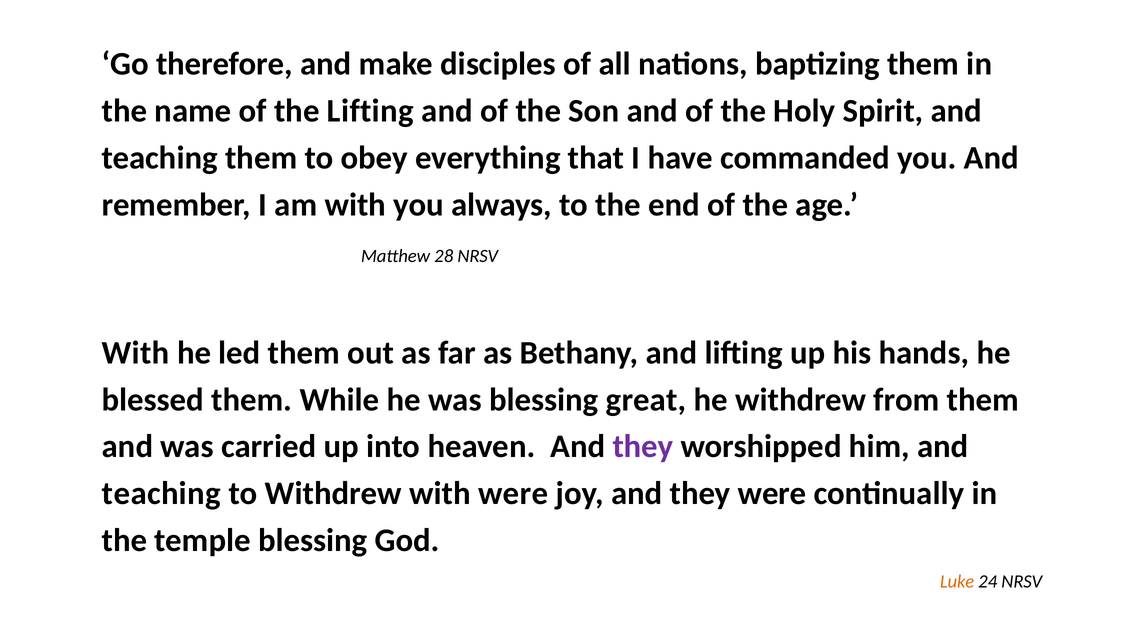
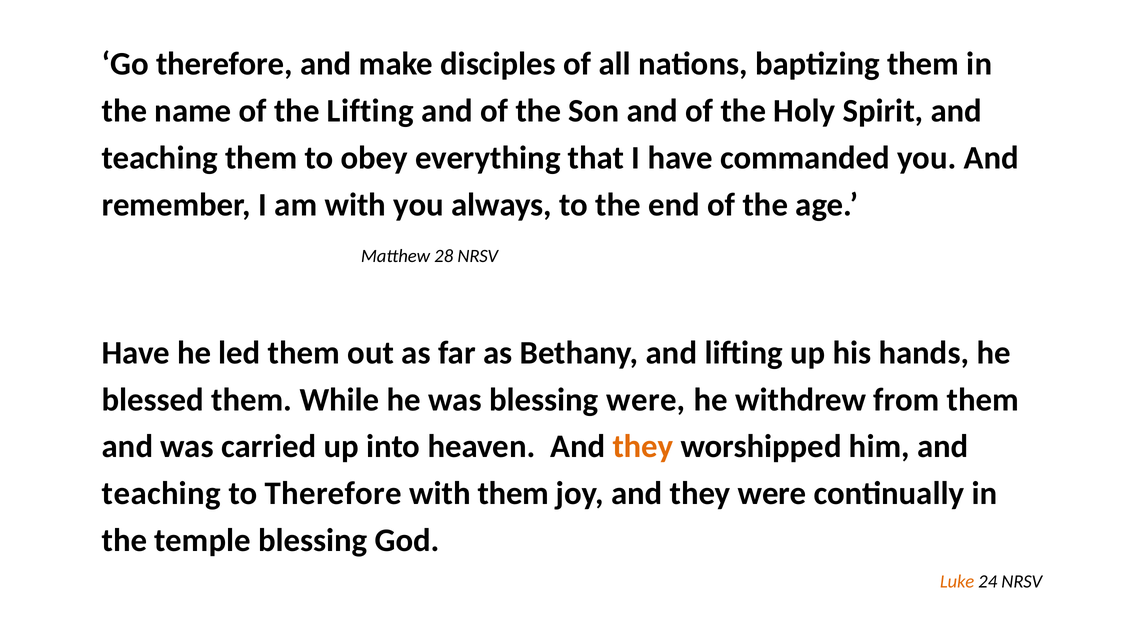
With: With -> Have (136, 353)
blessing great: great -> were (646, 400)
they colour: purple -> orange (643, 446)
to Withdrew: Withdrew -> Therefore (333, 493)
with were: were -> them (513, 493)
